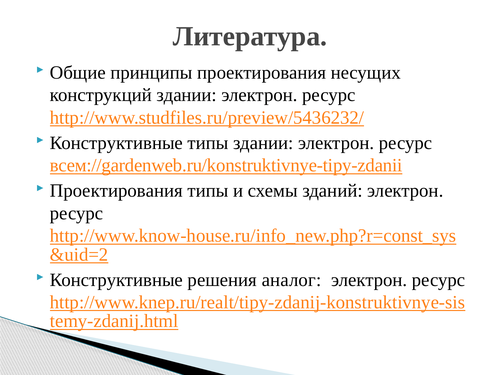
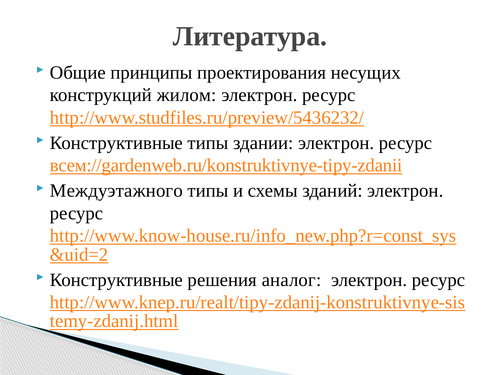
конструкций здании: здании -> жилом (187, 95)
Проектирования: Проектирования -> Междуэтажного (116, 191)
